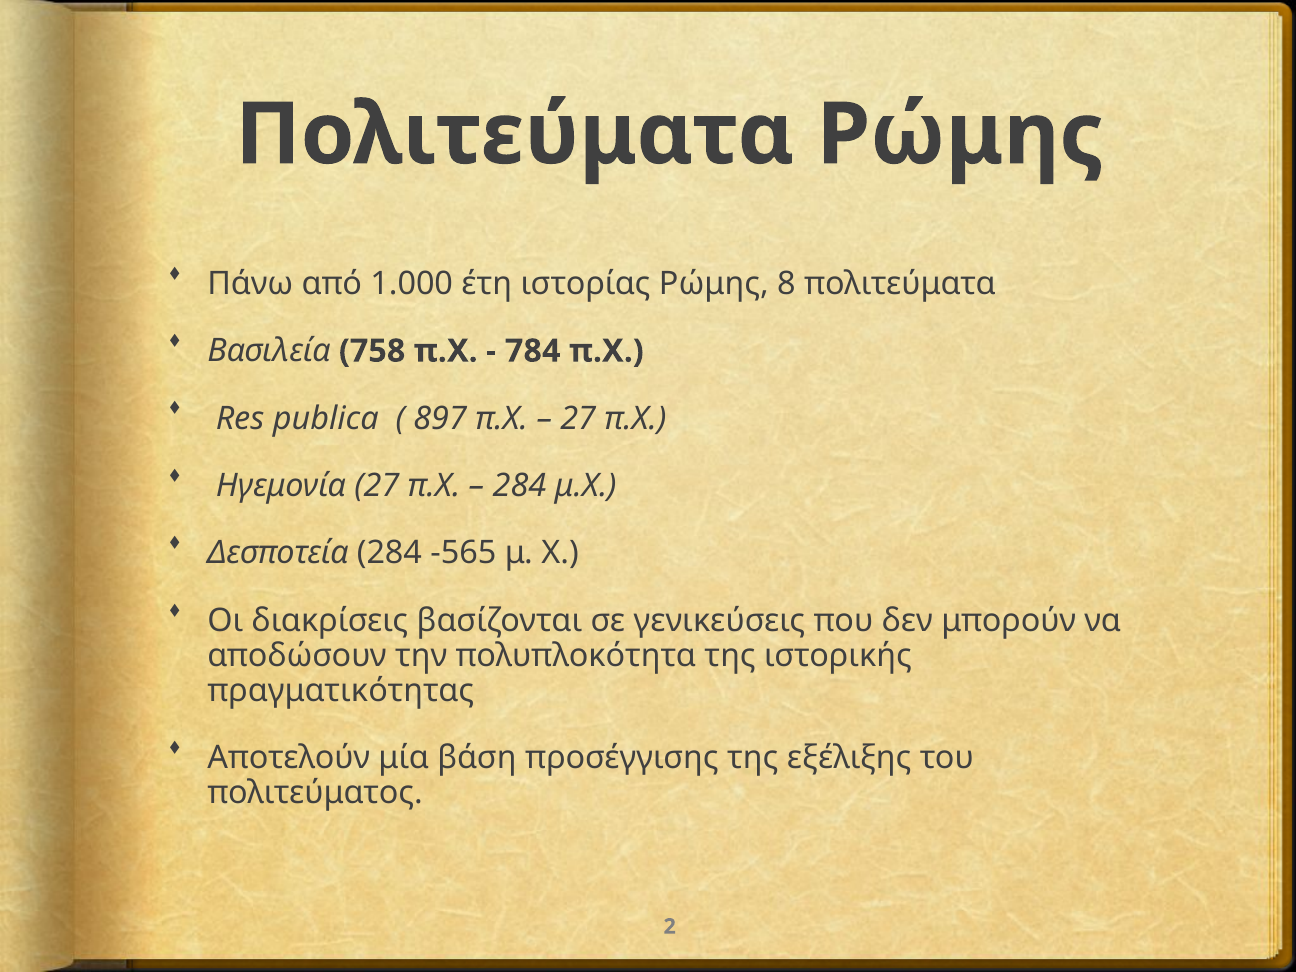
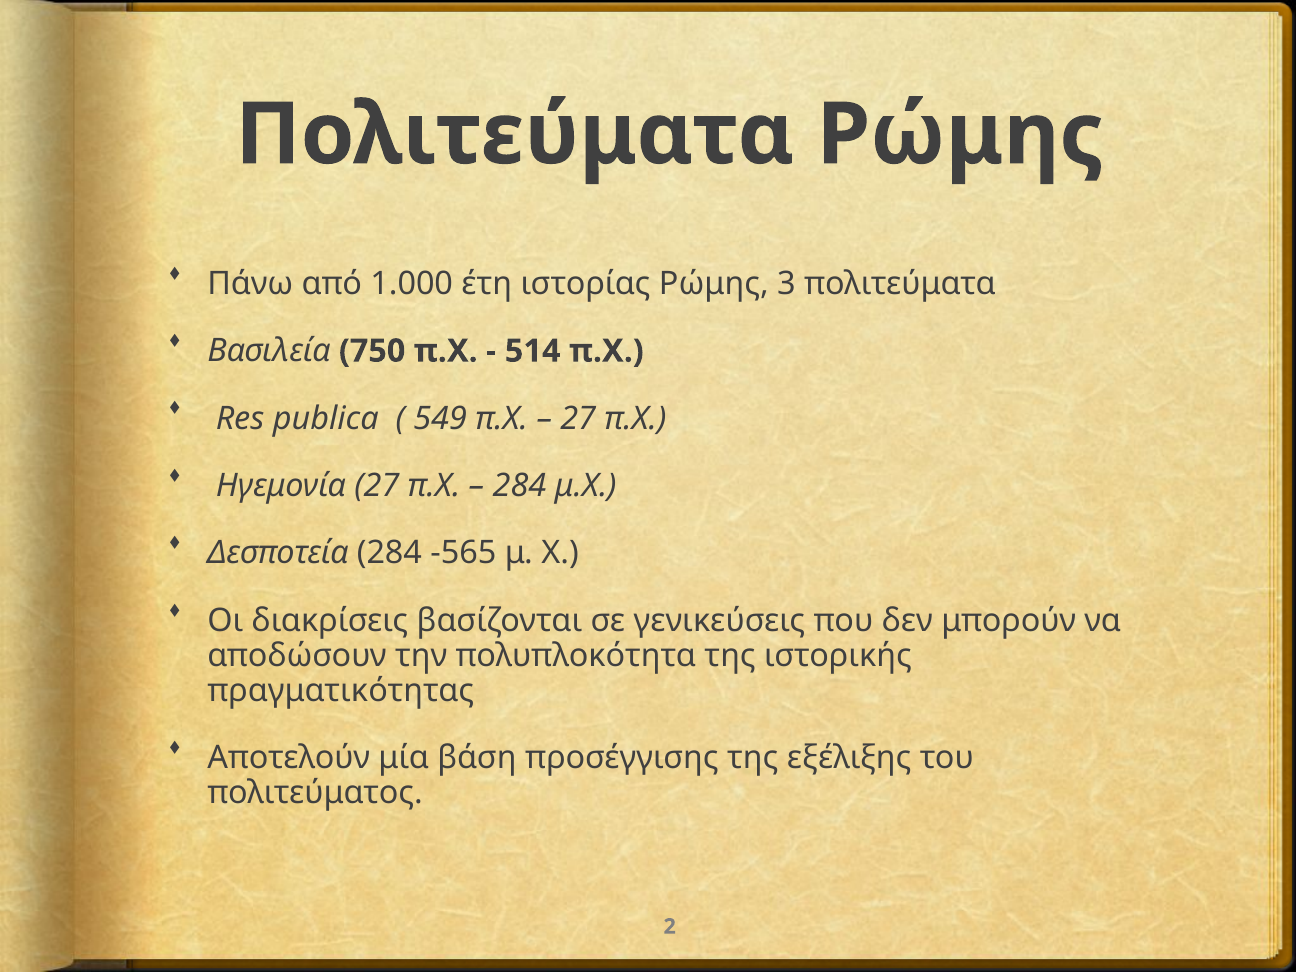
8: 8 -> 3 (787, 284)
758: 758 -> 750 (372, 351)
784: 784 -> 514 (533, 351)
897: 897 -> 549 (440, 418)
